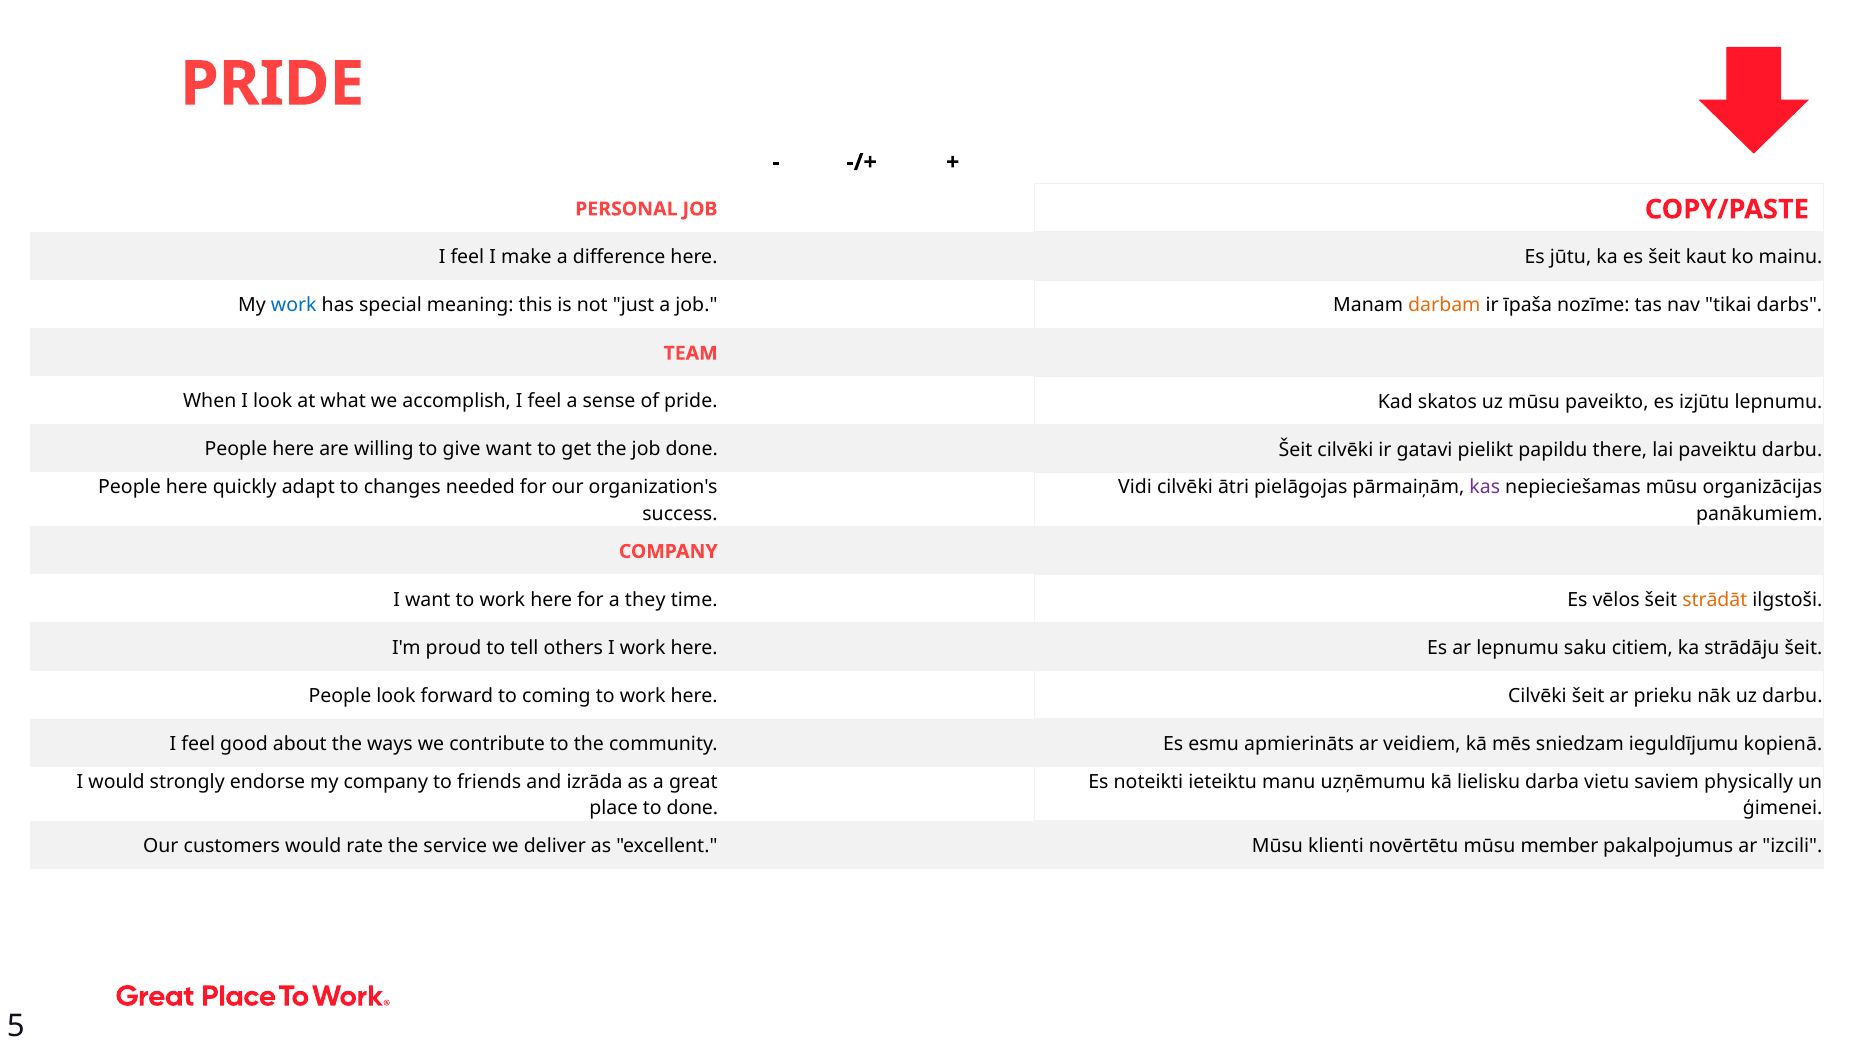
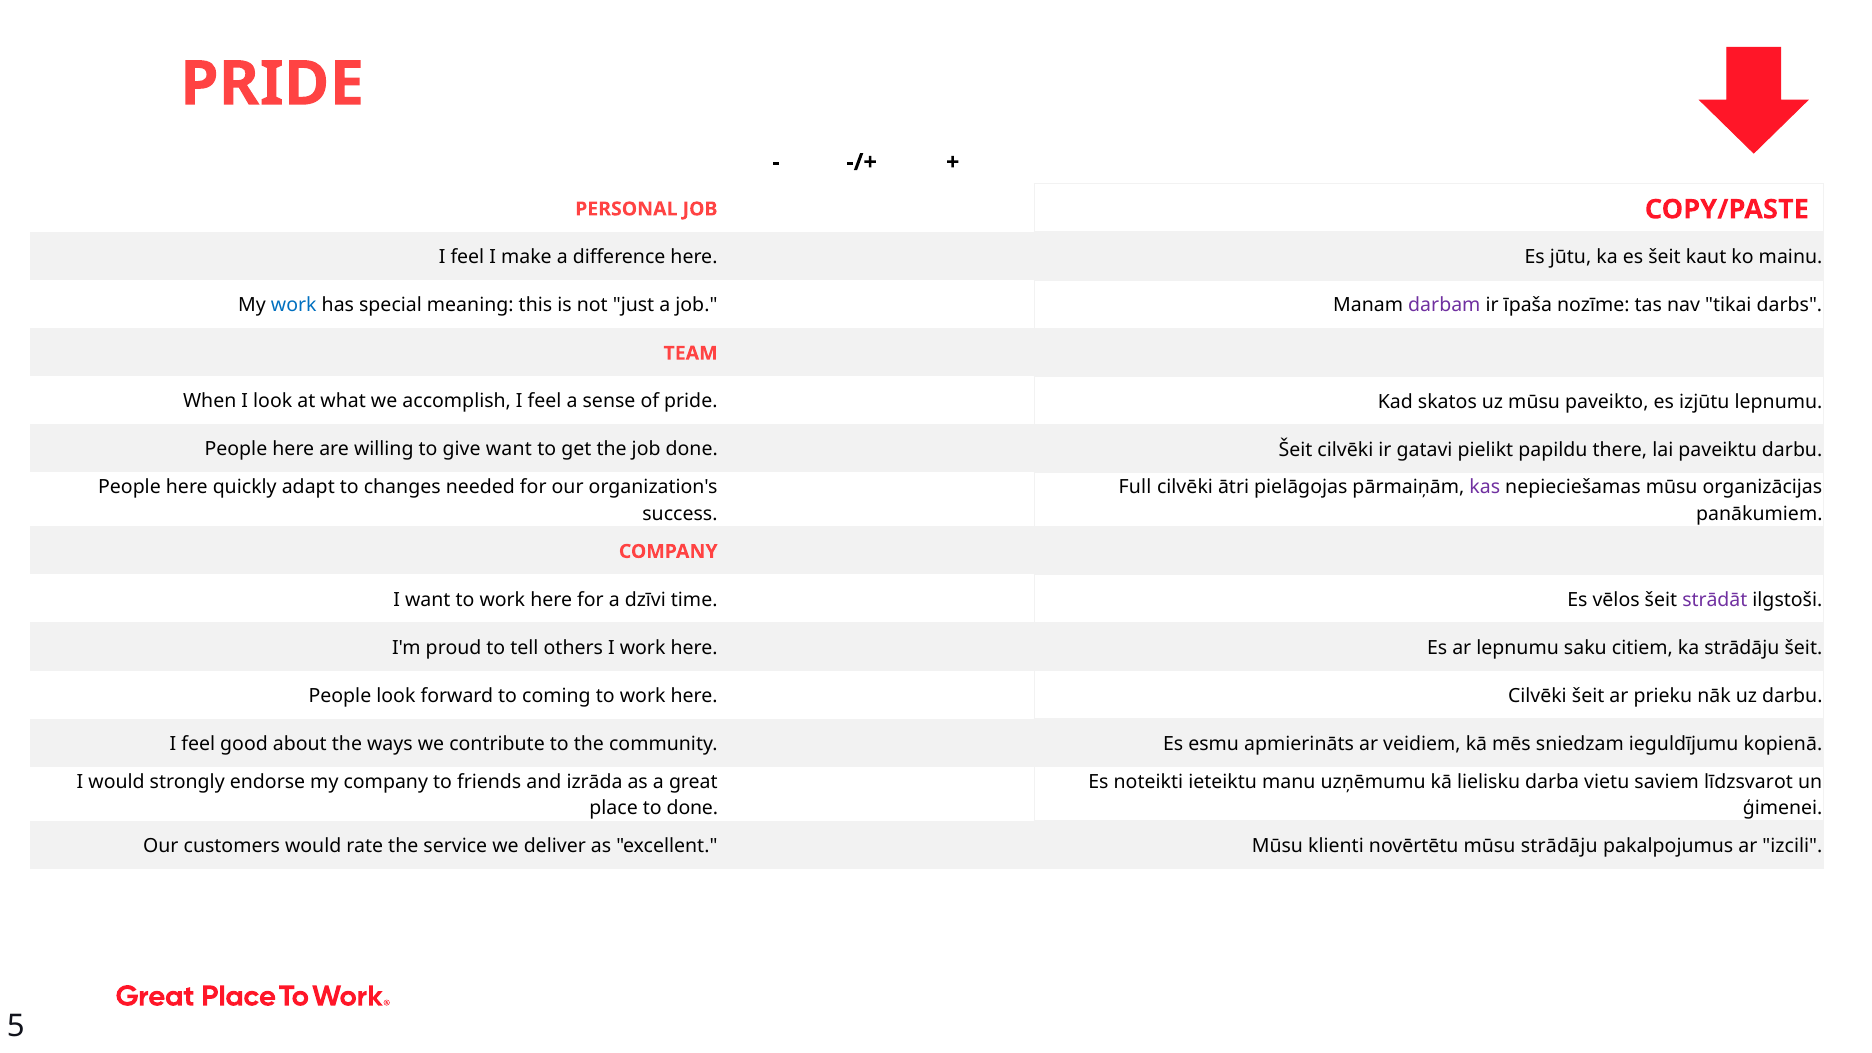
darbam colour: orange -> purple (1444, 305)
Vidi: Vidi -> Full (1135, 487)
they: they -> dzīvi (645, 600)
strādāt colour: orange -> purple (1715, 600)
physically: physically -> līdzsvarot (1749, 782)
mūsu member: member -> strādāju (1559, 846)
